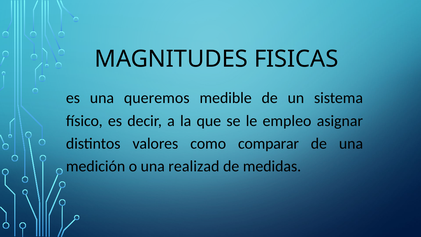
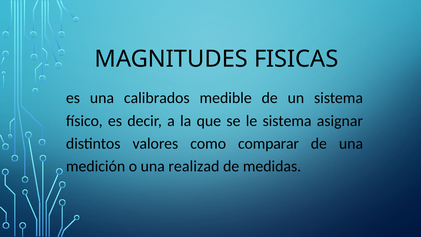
queremos: queremos -> calibrados (157, 98)
le empleo: empleo -> sistema (287, 121)
